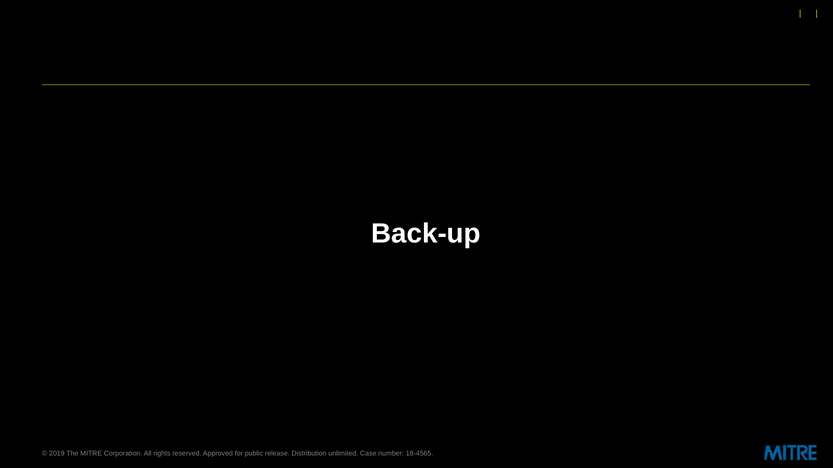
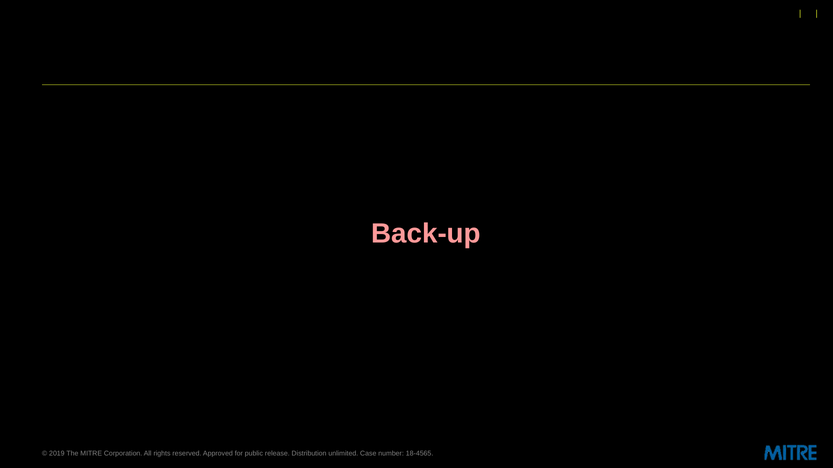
Back-up colour: white -> pink (426, 234)
